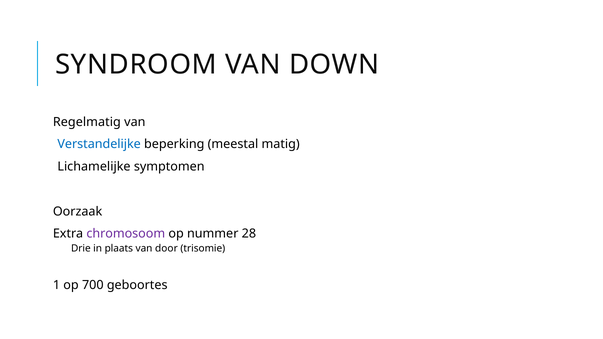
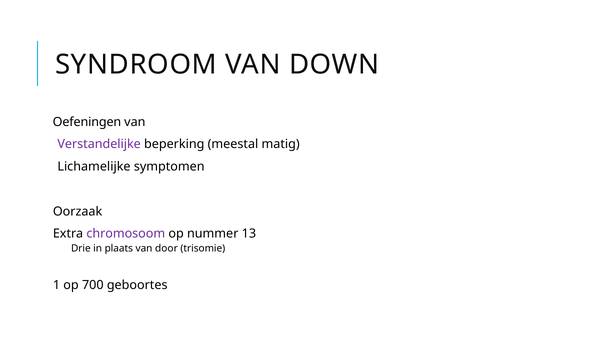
Regelmatig: Regelmatig -> Oefeningen (87, 122)
Verstandelijke colour: blue -> purple (99, 144)
28: 28 -> 13 (249, 234)
